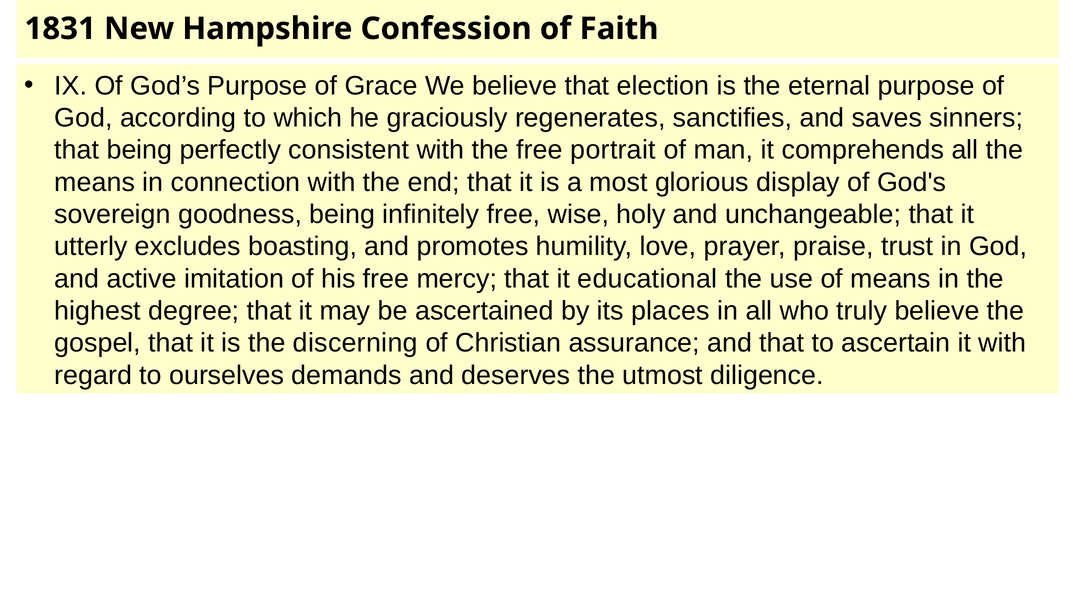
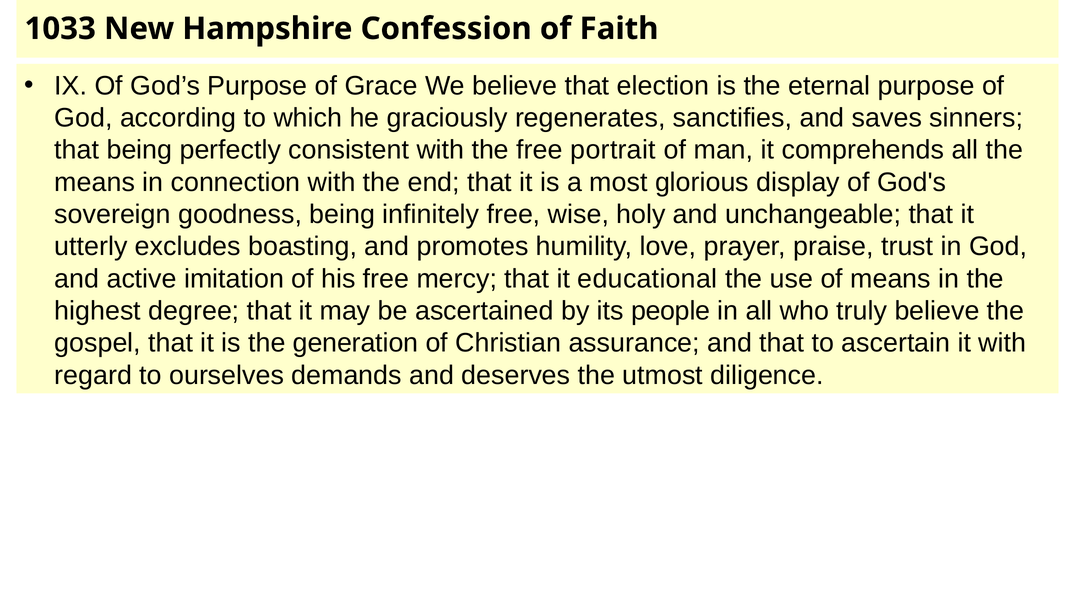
1831: 1831 -> 1033 (60, 29)
places: places -> people (671, 311)
discerning: discerning -> generation (356, 343)
